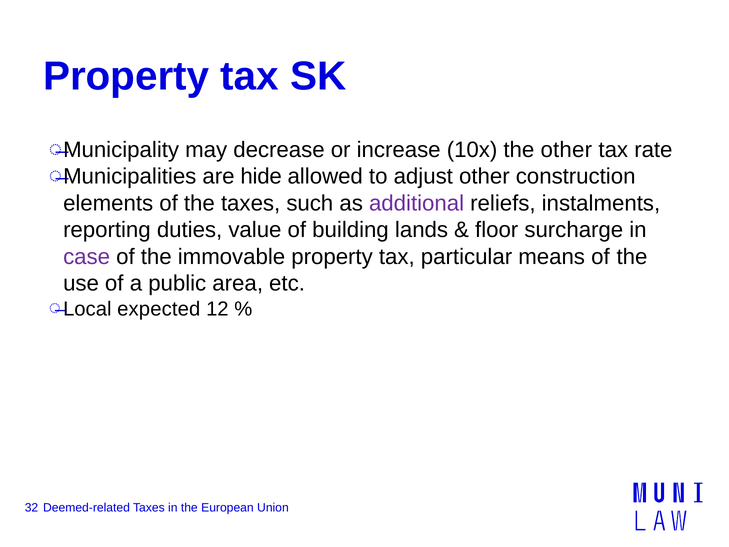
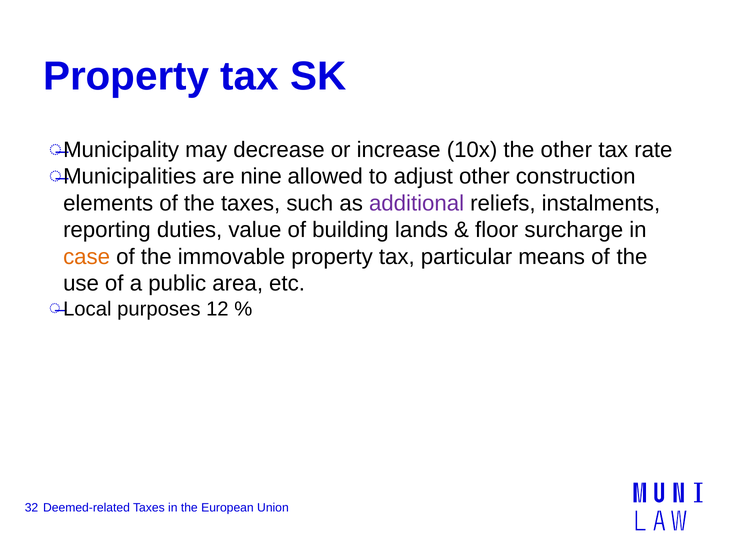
hide: hide -> nine (261, 177)
case colour: purple -> orange (87, 257)
expected: expected -> purposes (159, 309)
